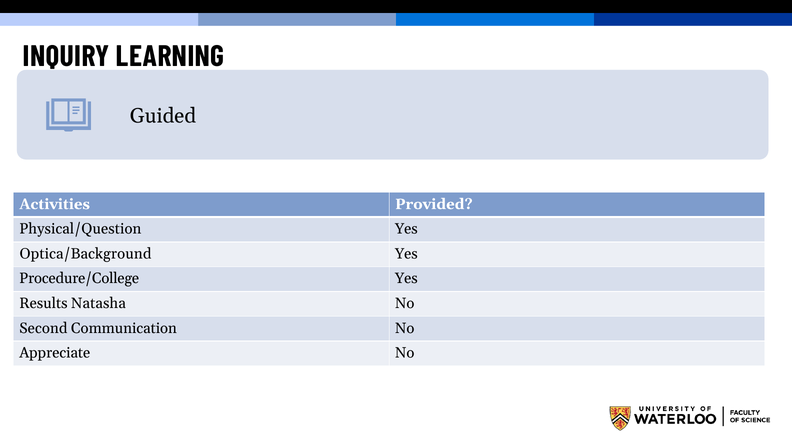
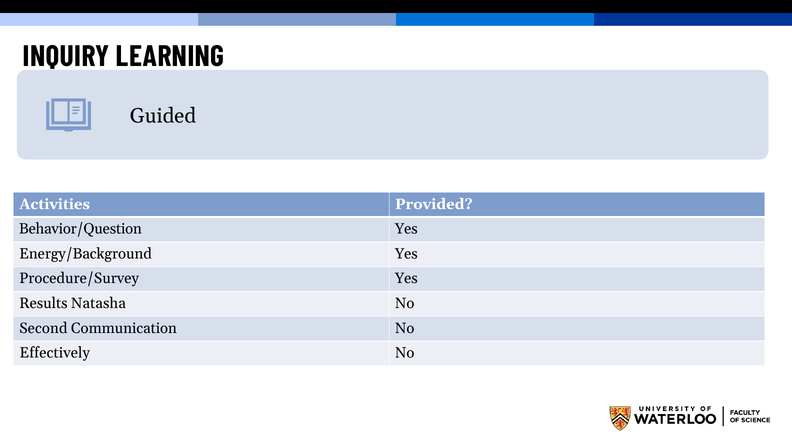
Physical/Question: Physical/Question -> Behavior/Question (80, 229)
Optica/Background: Optica/Background -> Energy/Background (86, 253)
Procedure/College: Procedure/College -> Procedure/Survey (79, 278)
Appreciate: Appreciate -> Effectively (55, 353)
